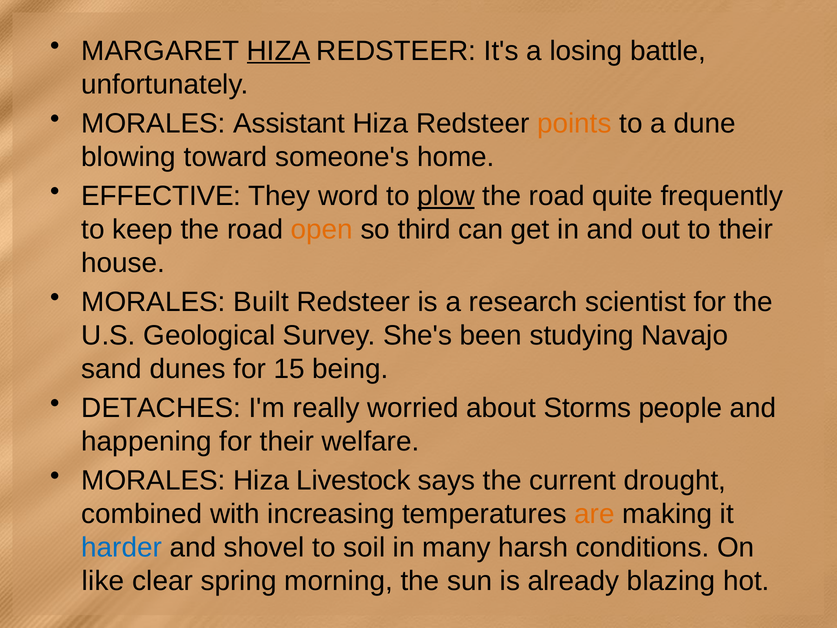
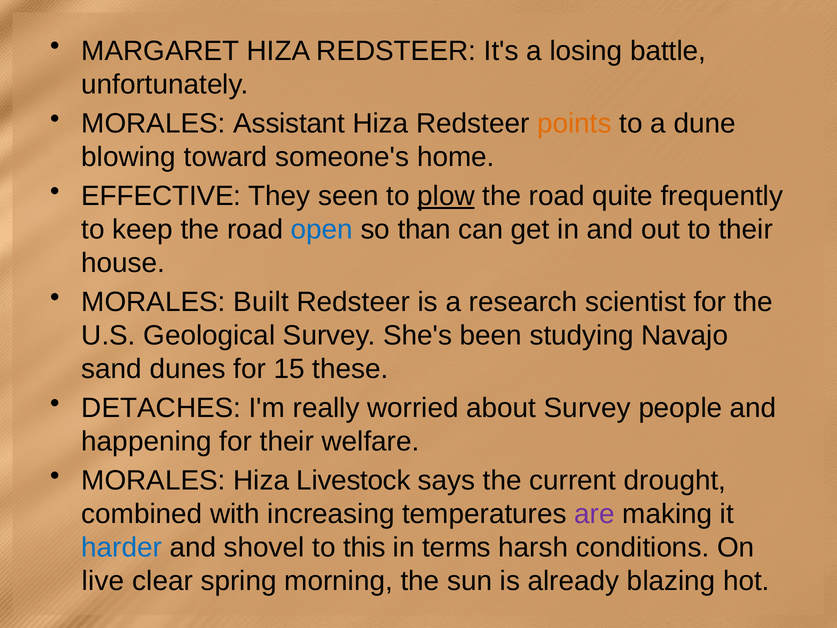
HIZA underline: present -> none (278, 51)
word: word -> seen (348, 196)
open colour: orange -> blue (322, 229)
third: third -> than (424, 229)
being: being -> these (350, 369)
about Storms: Storms -> Survey (587, 408)
are colour: orange -> purple (594, 514)
soil: soil -> this (364, 547)
many: many -> terms (457, 547)
like: like -> live (103, 581)
